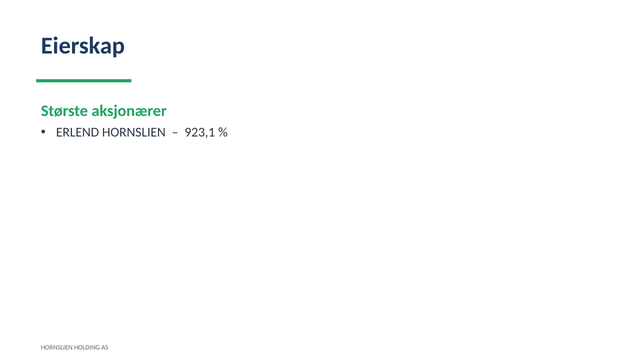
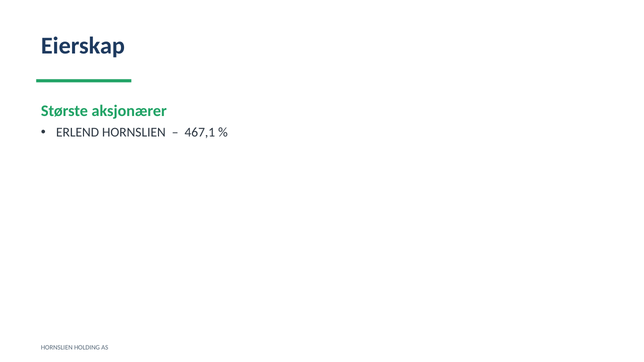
923,1: 923,1 -> 467,1 (200, 132)
